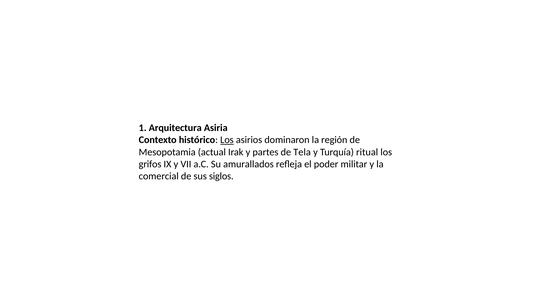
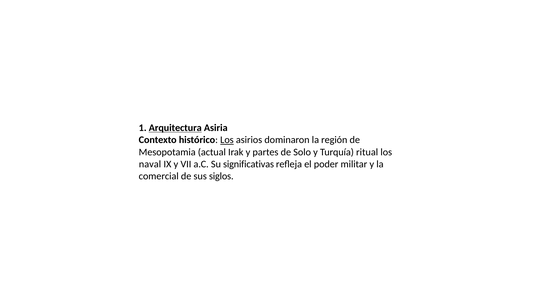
Arquitectura underline: none -> present (175, 128)
Tela: Tela -> Solo (302, 152)
grifos: grifos -> naval (150, 164)
amurallados: amurallados -> significativas (249, 164)
